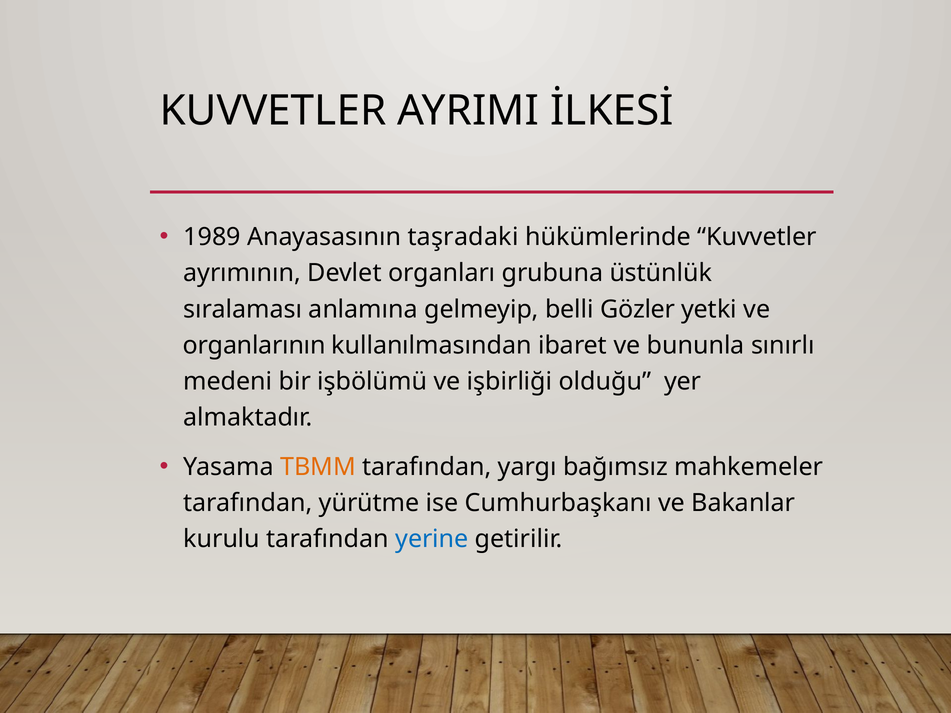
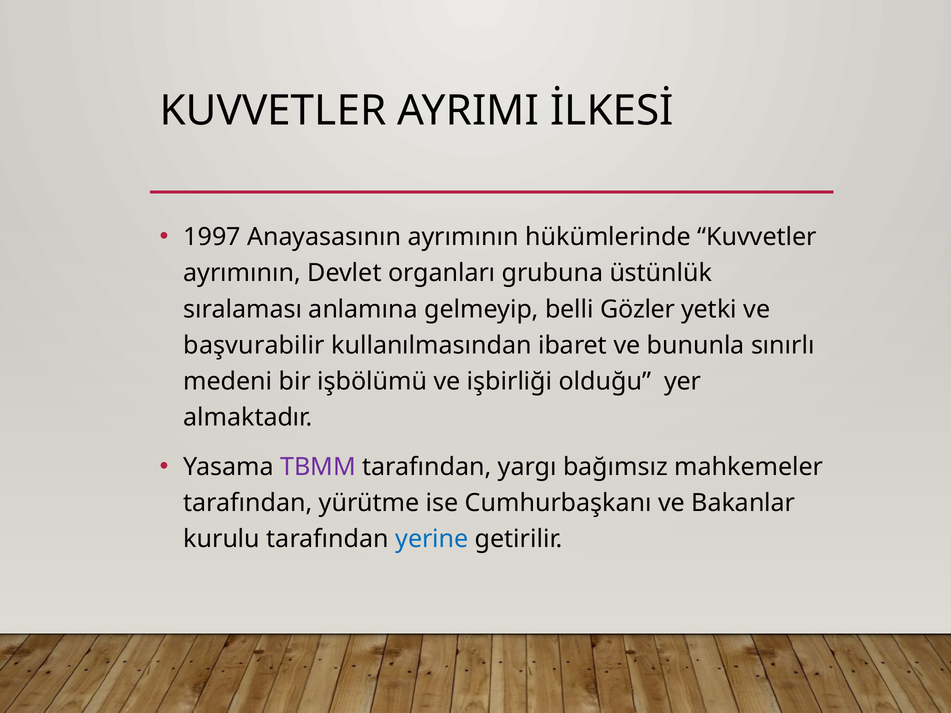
1989: 1989 -> 1997 (212, 237)
Anayasasının taşradaki: taşradaki -> ayrımının (463, 237)
organlarının: organlarının -> başvurabilir (254, 345)
TBMM colour: orange -> purple (318, 467)
